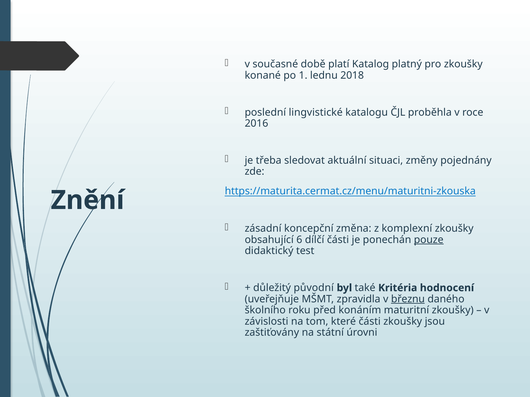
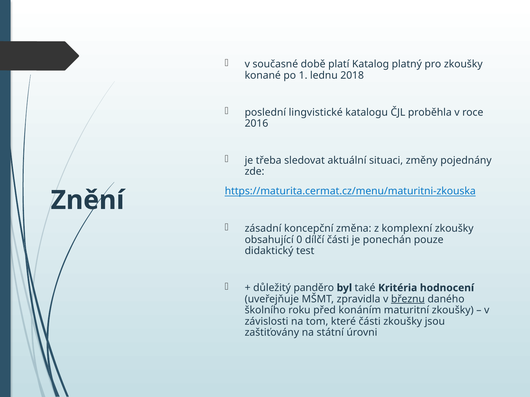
6: 6 -> 0 (299, 240)
pouze underline: present -> none (429, 240)
původní: původní -> panděro (314, 288)
